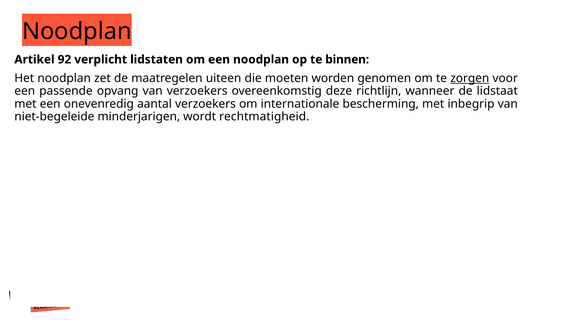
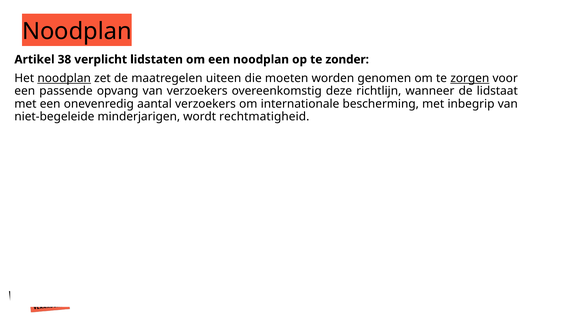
92: 92 -> 38 (64, 60)
binnen: binnen -> zonder (347, 60)
noodplan underline: none -> present (64, 78)
